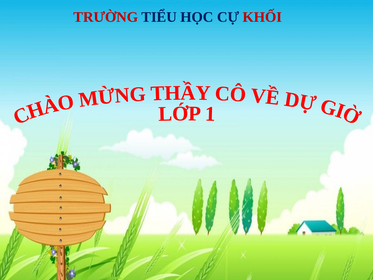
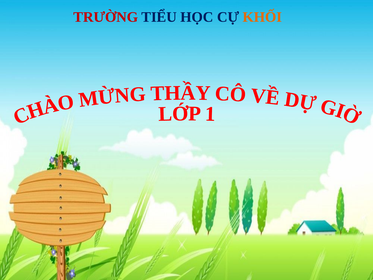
KHỐI colour: red -> orange (262, 17)
